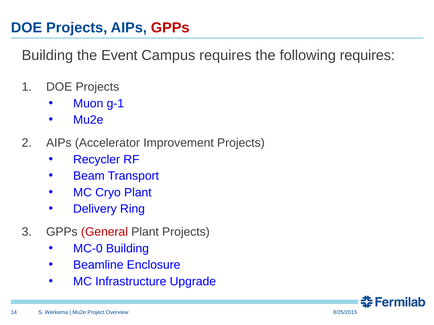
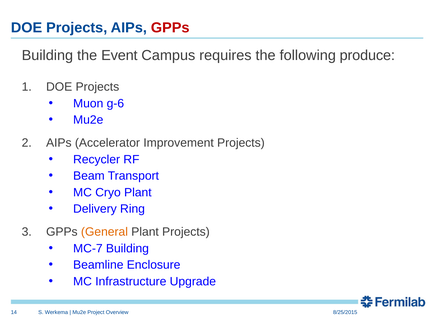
following requires: requires -> produce (367, 55)
g-1: g-1 -> g-6 (115, 104)
General colour: red -> orange (104, 232)
MC-0: MC-0 -> MC-7 (88, 249)
